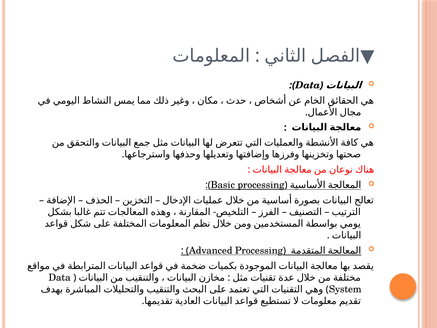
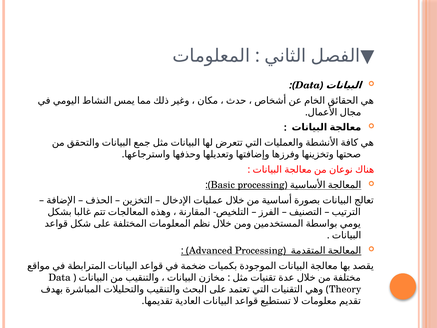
System: System -> Theory (345, 289)
